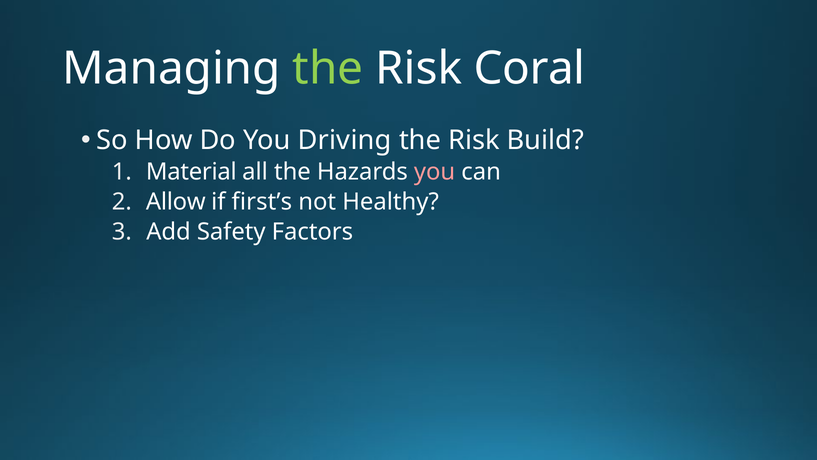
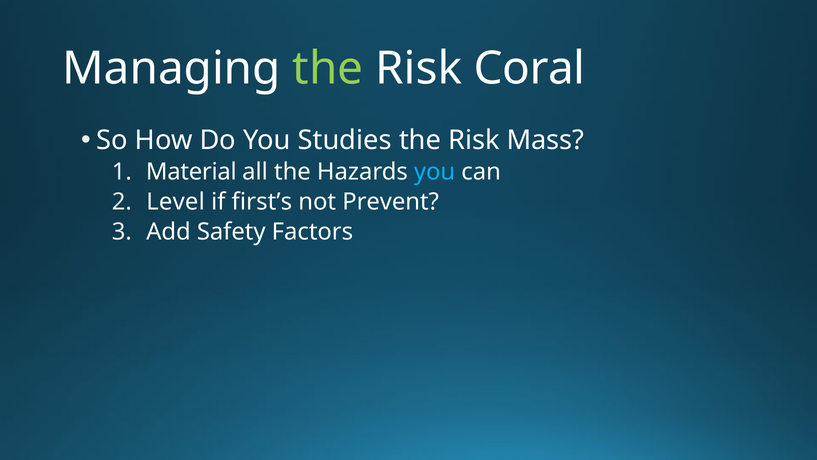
Driving: Driving -> Studies (345, 140)
Build: Build -> Mass (545, 140)
you colour: pink -> light blue (435, 172)
Allow: Allow -> Level (176, 202)
Healthy: Healthy -> Prevent (391, 202)
